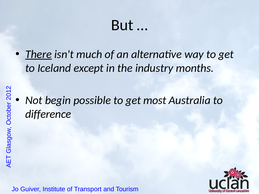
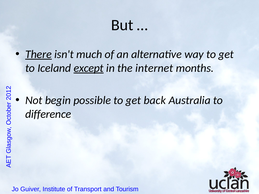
except underline: none -> present (89, 68)
industry: industry -> internet (154, 68)
most: most -> back (155, 100)
